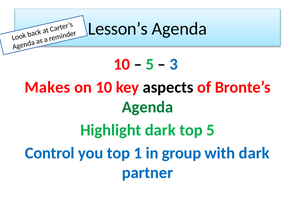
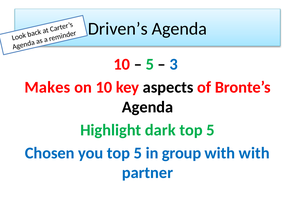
Lesson’s: Lesson’s -> Driven’s (118, 29)
Agenda colour: green -> black (148, 107)
Control: Control -> Chosen (50, 152)
you top 1: 1 -> 5 (138, 152)
with dark: dark -> with (254, 152)
